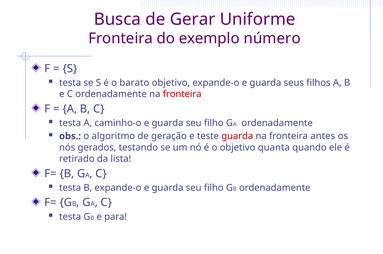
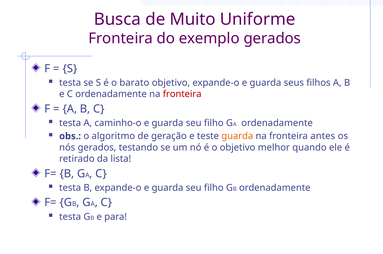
Gerar: Gerar -> Muito (193, 19)
exemplo número: número -> gerados (272, 38)
guarda colour: red -> orange (237, 136)
quanta: quanta -> melhor (274, 148)
